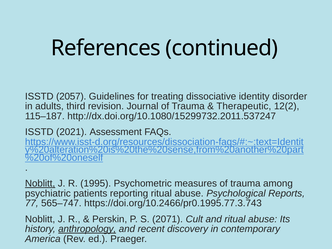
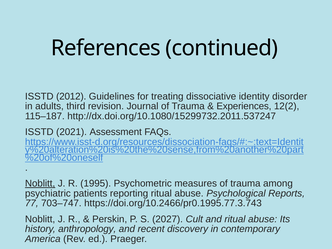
2057: 2057 -> 2012 (71, 96)
Therapeutic: Therapeutic -> Experiences (244, 106)
565–747: 565–747 -> 703–747 (61, 203)
2071: 2071 -> 2027 (168, 219)
anthropology underline: present -> none (87, 229)
